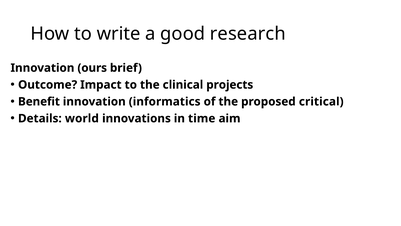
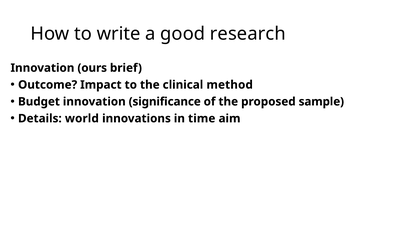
projects: projects -> method (230, 85)
Benefit: Benefit -> Budget (39, 101)
informatics: informatics -> significance (165, 101)
critical: critical -> sample (321, 101)
